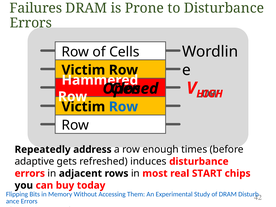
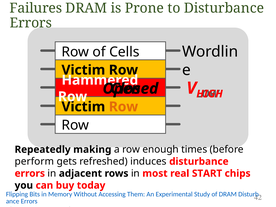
Row colour: blue -> orange (123, 107)
address: address -> making (92, 150)
adaptive: adaptive -> perform (34, 161)
